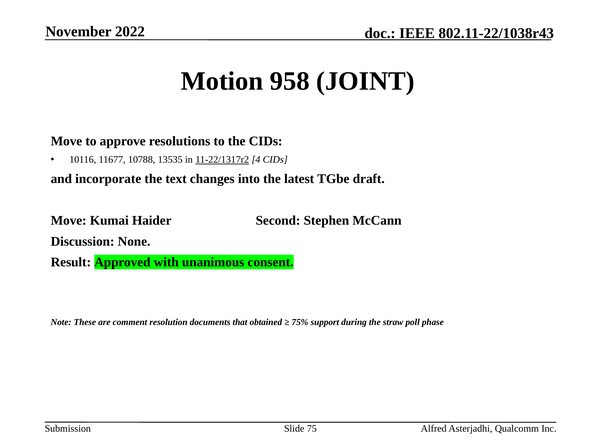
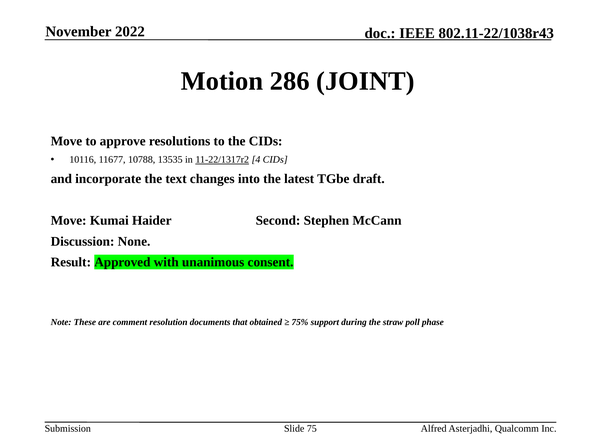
958: 958 -> 286 (290, 81)
